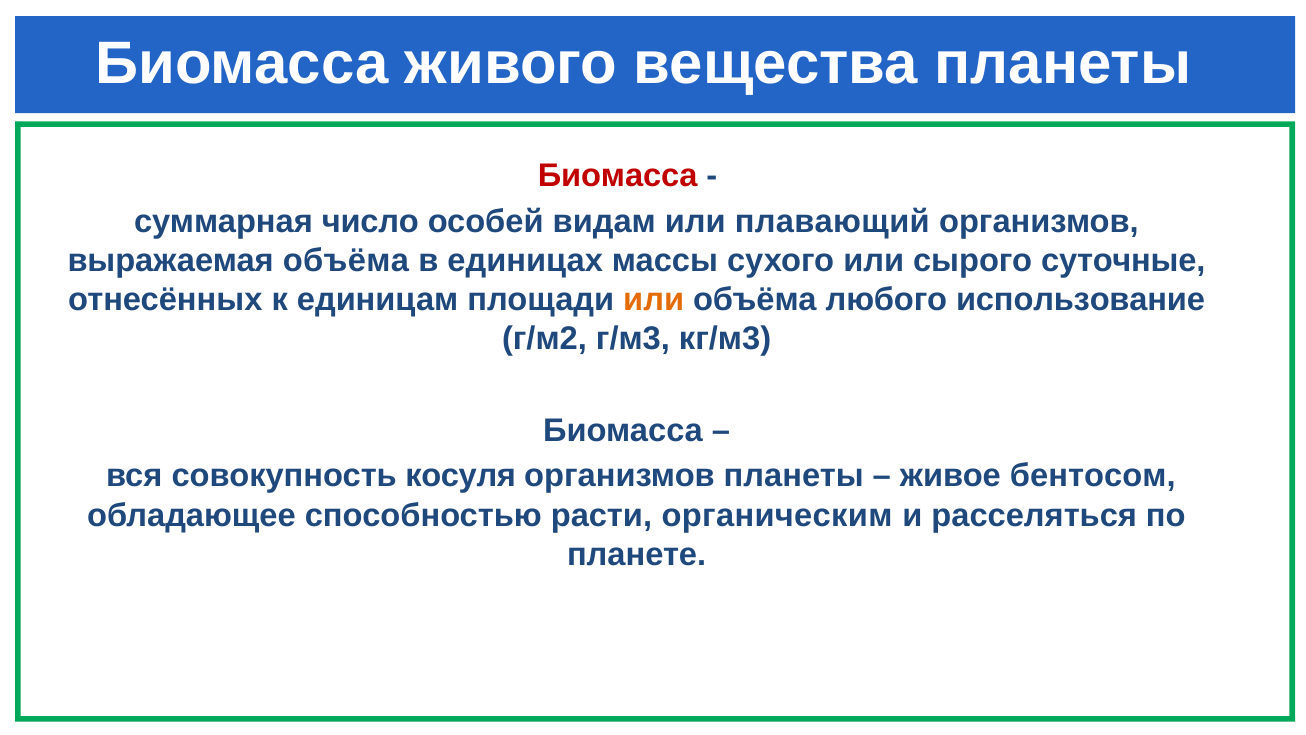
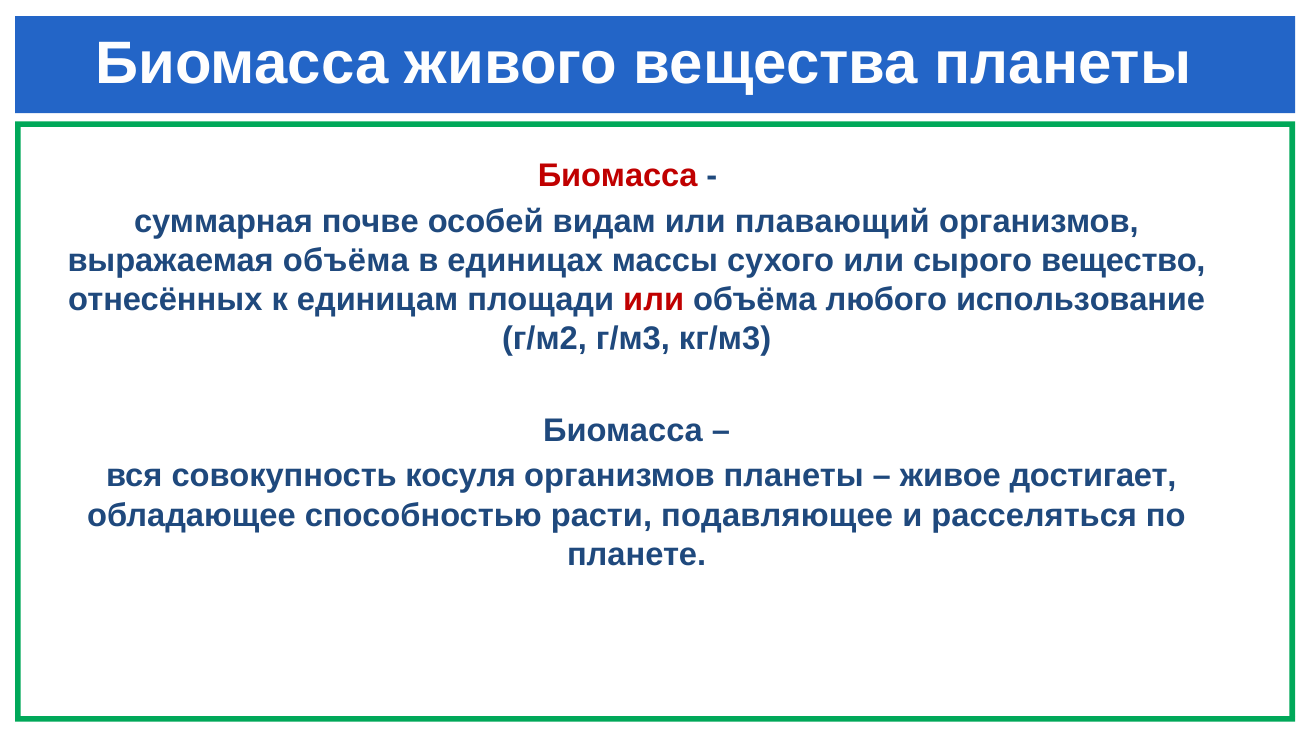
число: число -> почве (370, 221)
суточные: суточные -> вещество (1123, 261)
или colour: orange -> red (654, 300)
бентосом: бентосом -> достигает (1093, 476)
органическим: органическим -> подавляющее (777, 515)
